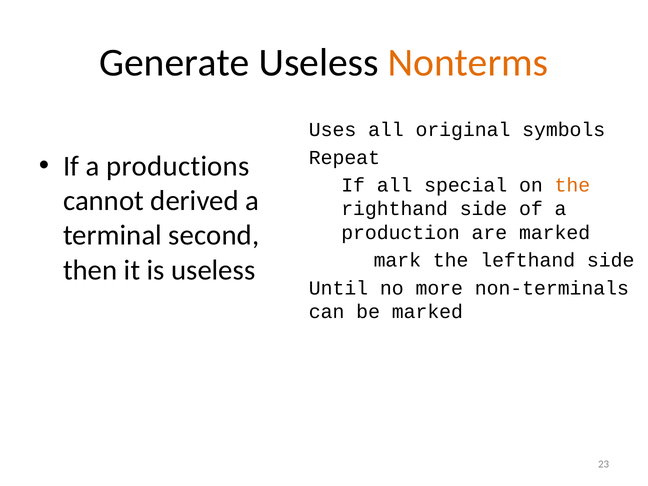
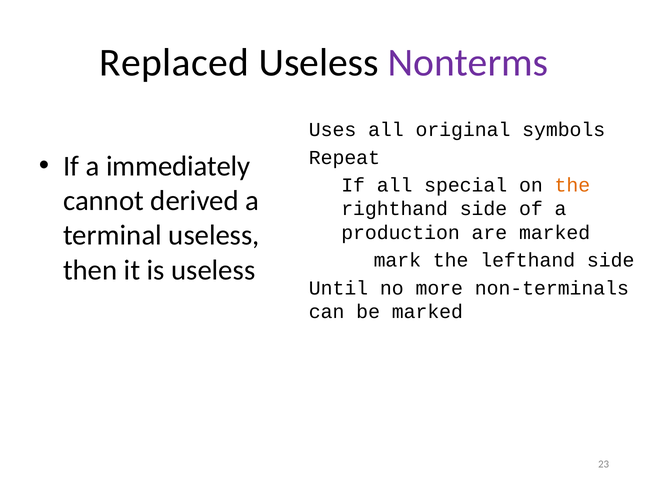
Generate: Generate -> Replaced (174, 63)
Nonterms colour: orange -> purple (468, 63)
productions: productions -> immediately (178, 166)
terminal second: second -> useless (214, 235)
